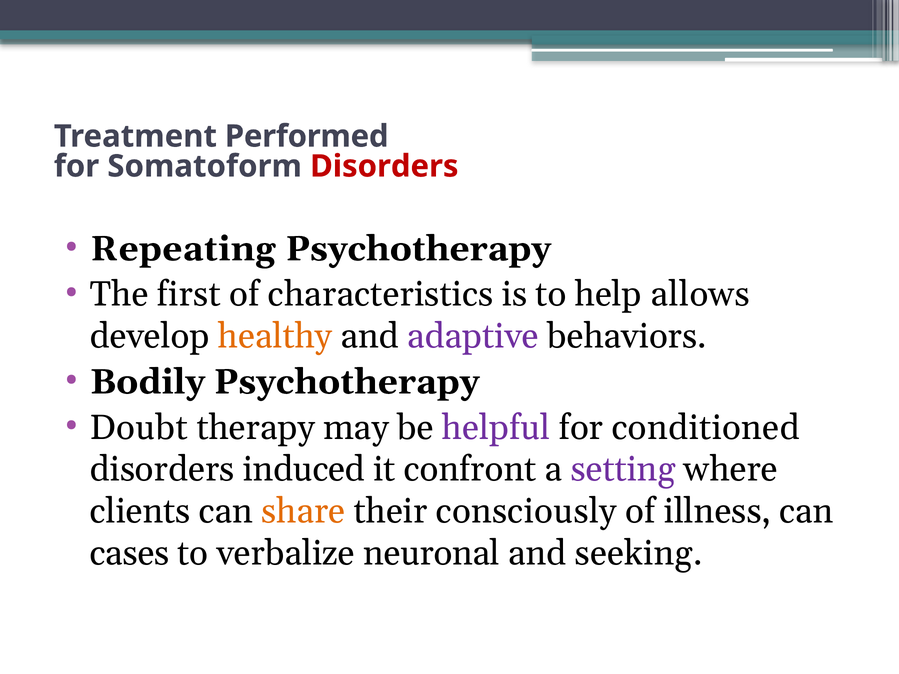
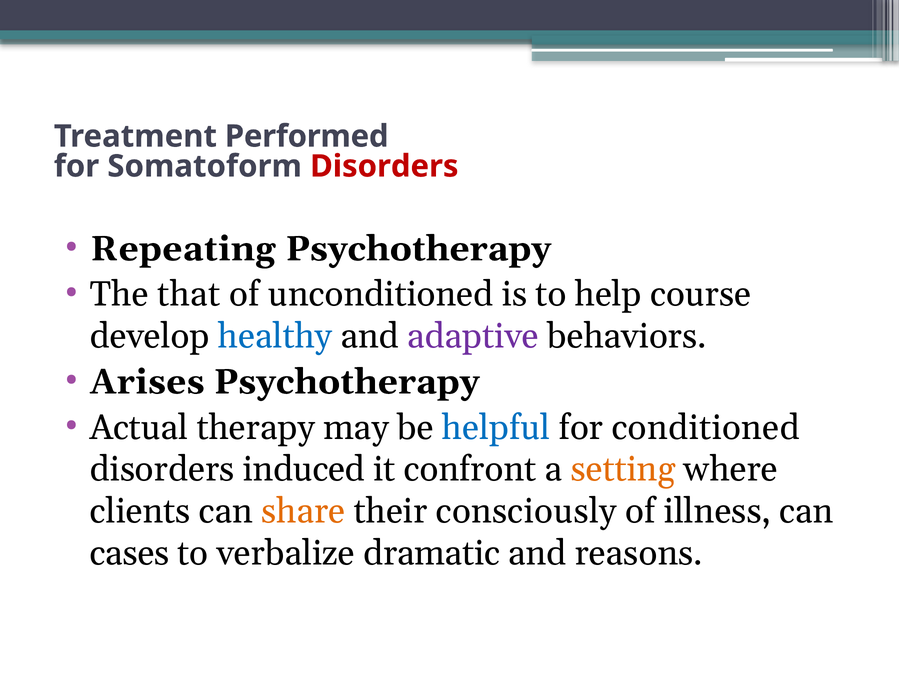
first: first -> that (189, 295)
characteristics: characteristics -> unconditioned (381, 295)
allows: allows -> course (701, 295)
healthy colour: orange -> blue (275, 336)
Bodily: Bodily -> Arises (147, 382)
Doubt: Doubt -> Actual (139, 428)
helpful colour: purple -> blue (496, 428)
setting colour: purple -> orange (623, 470)
neuronal: neuronal -> dramatic (432, 553)
seeking: seeking -> reasons (639, 553)
